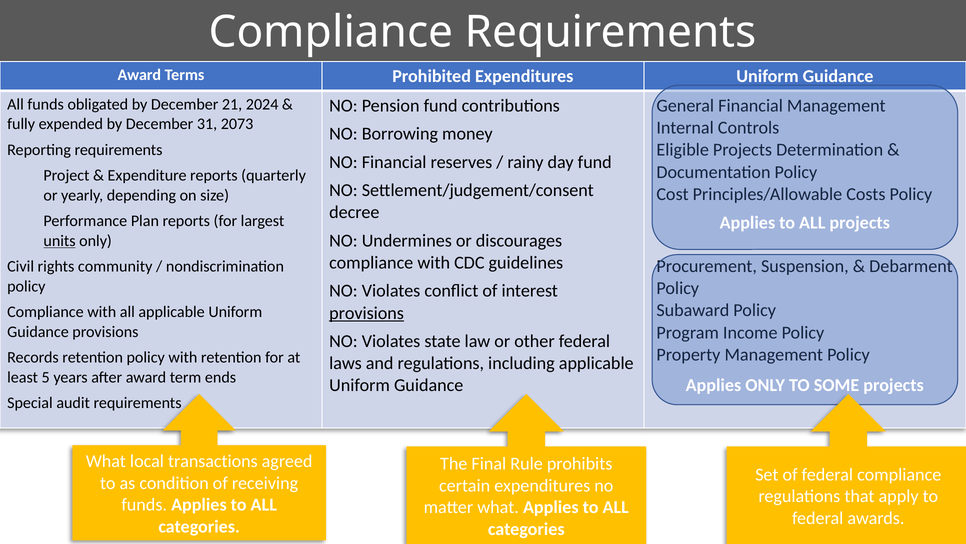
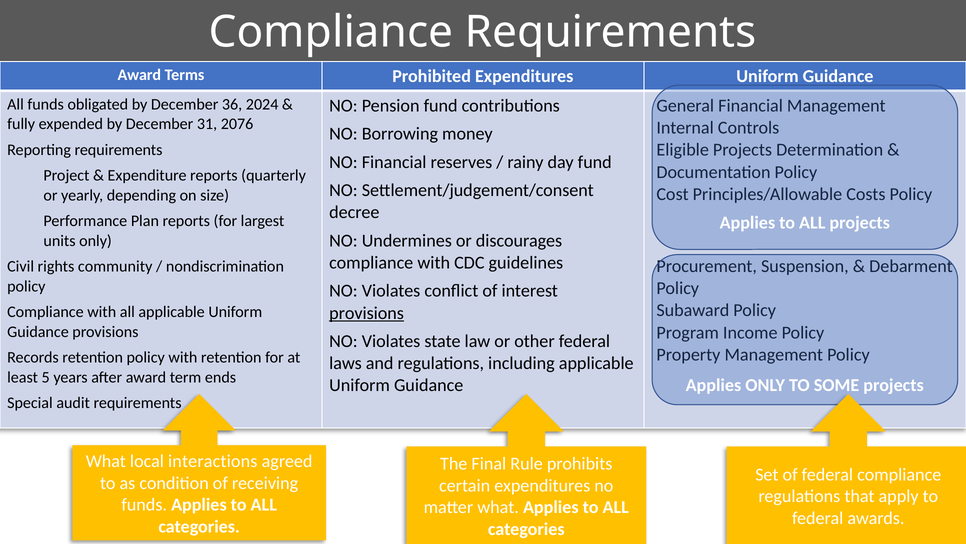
21: 21 -> 36 (232, 104)
2073: 2073 -> 2076 (237, 124)
units underline: present -> none (60, 241)
transactions: transactions -> interactions (213, 461)
